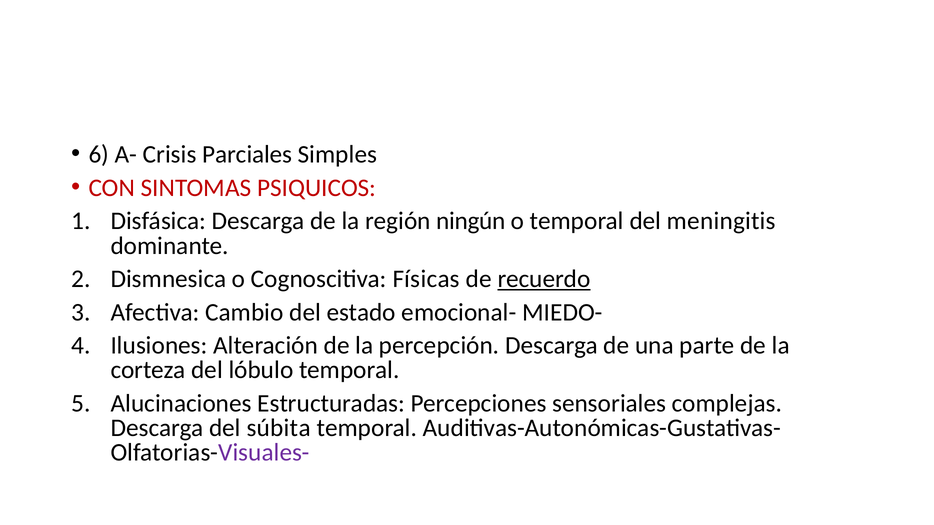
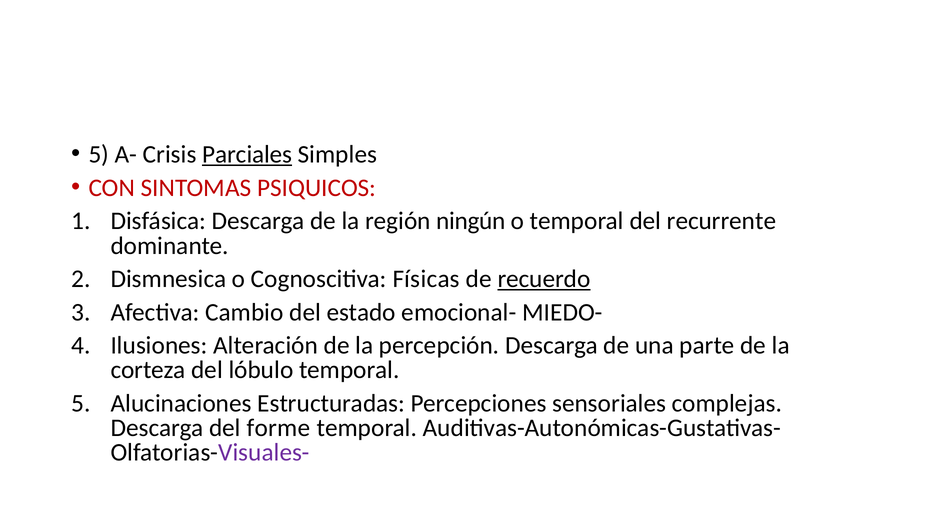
6: 6 -> 5 (99, 155)
Parciales underline: none -> present (247, 155)
meningitis: meningitis -> recurrente (721, 221)
súbita: súbita -> forme (279, 428)
